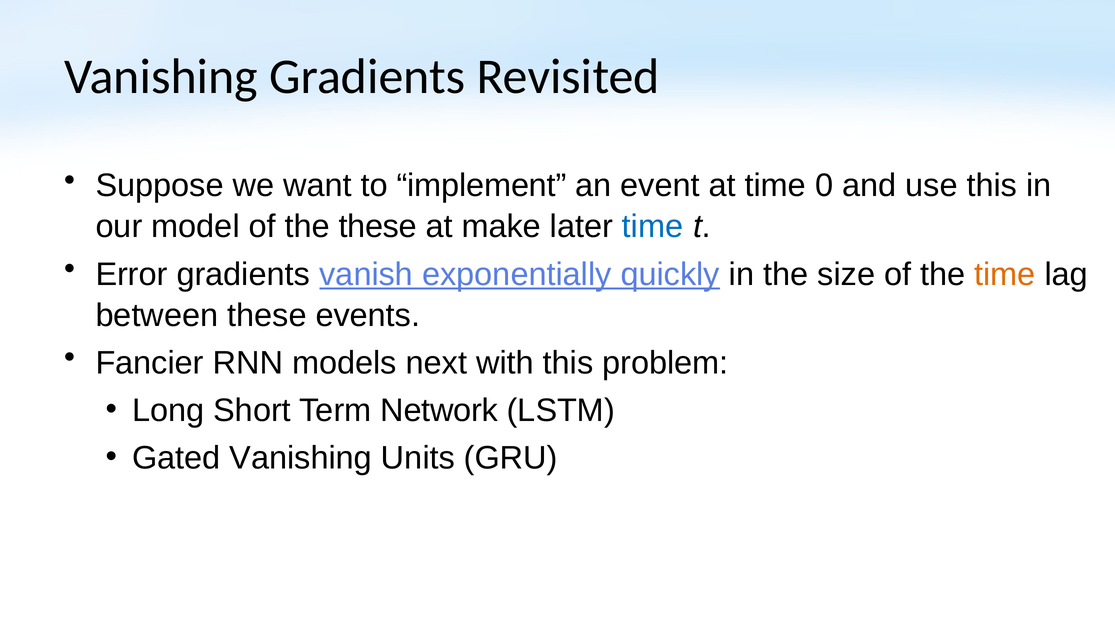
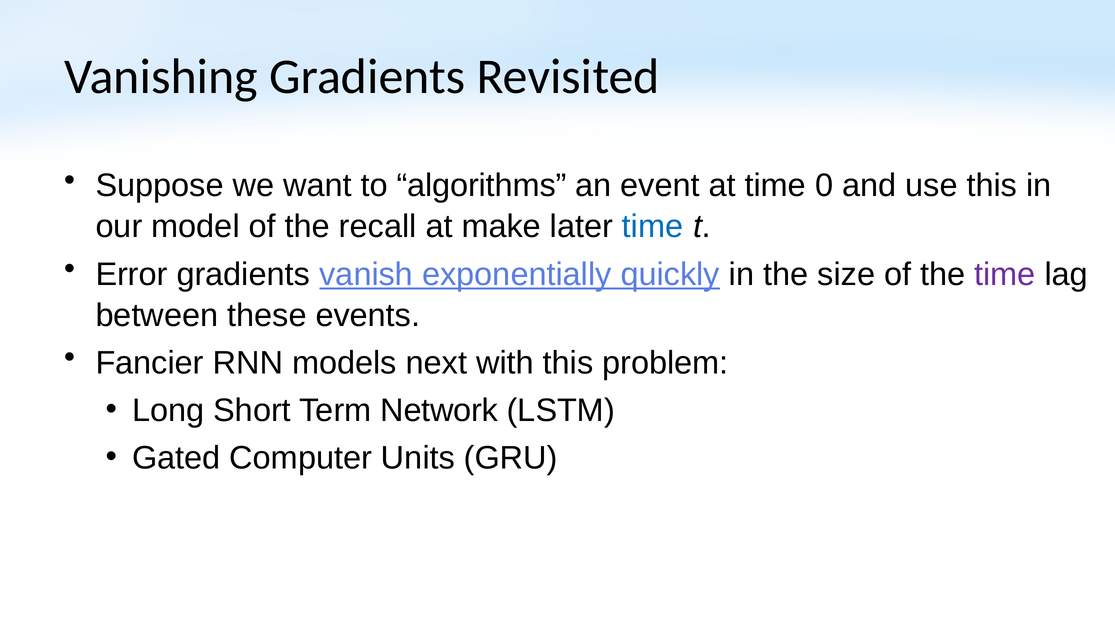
implement: implement -> algorithms (482, 186)
the these: these -> recall (378, 227)
time colour: orange -> purple (1005, 274)
Gated Vanishing: Vanishing -> Computer (301, 457)
